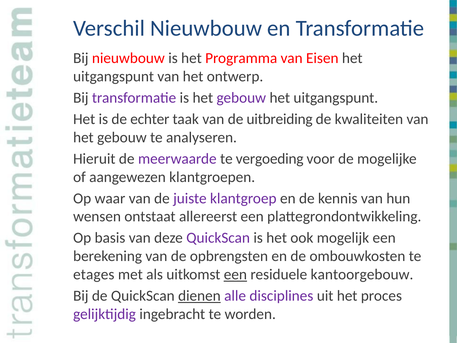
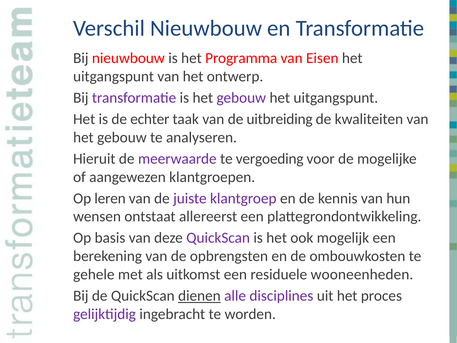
waar: waar -> leren (110, 198)
etages: etages -> gehele (94, 274)
een underline: present -> none (235, 274)
kantoorgebouw: kantoorgebouw -> wooneenheden (362, 274)
